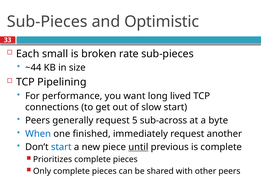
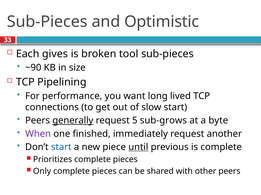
small: small -> gives (55, 54)
rate: rate -> tool (129, 54)
~44: ~44 -> ~90 (33, 68)
generally underline: none -> present (73, 121)
sub-across: sub-across -> sub-grows (163, 121)
When colour: blue -> purple (38, 134)
